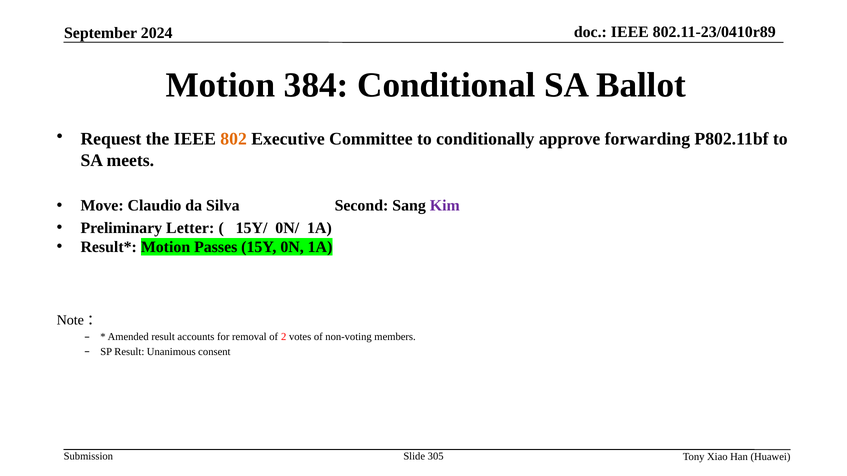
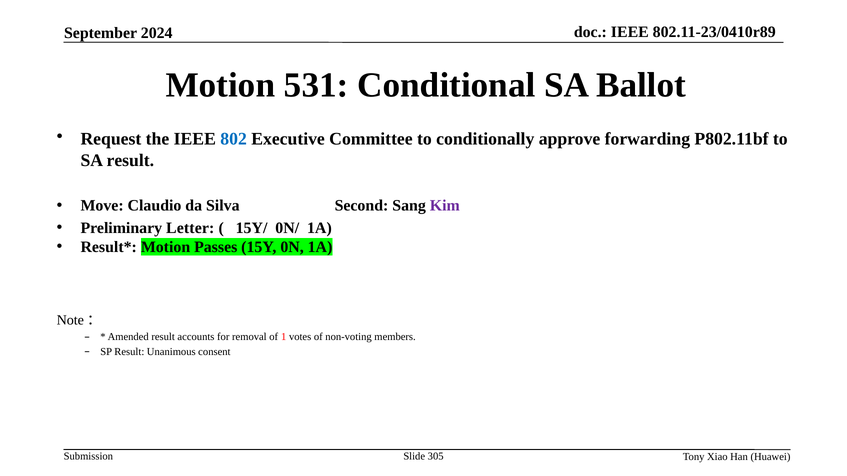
384: 384 -> 531 (316, 85)
802 colour: orange -> blue (234, 139)
SA meets: meets -> result (130, 160)
2: 2 -> 1 (284, 337)
